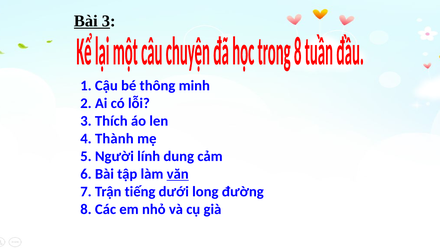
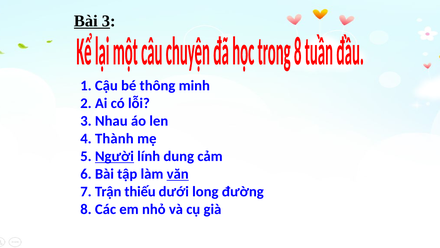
Thích: Thích -> Nhau (111, 121)
Người underline: none -> present (114, 156)
tiếng: tiếng -> thiếu (140, 191)
